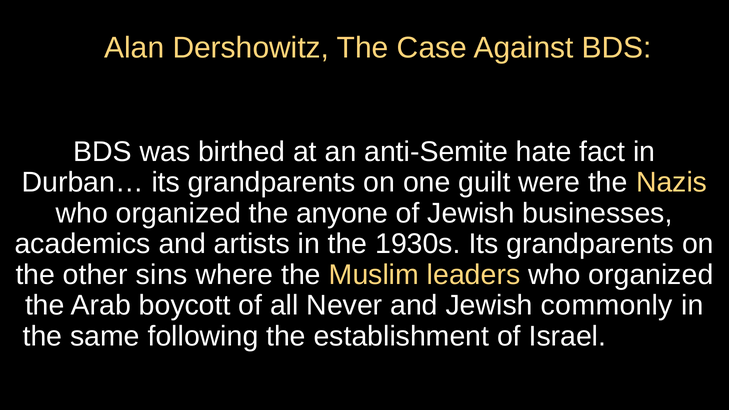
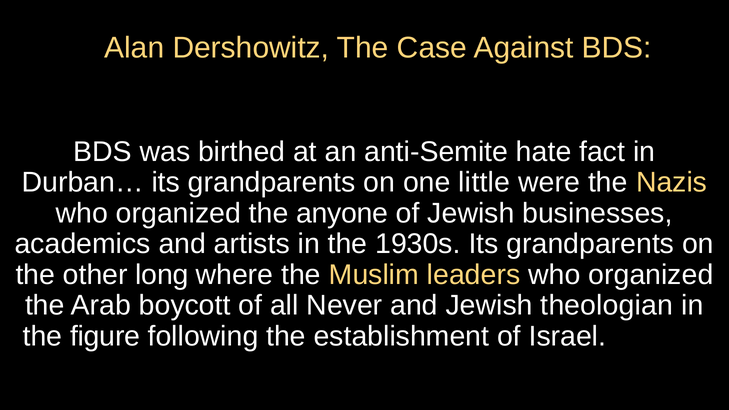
guilt: guilt -> little (484, 182)
sins: sins -> long (162, 275)
commonly: commonly -> theologian (607, 305)
same: same -> figure (105, 336)
